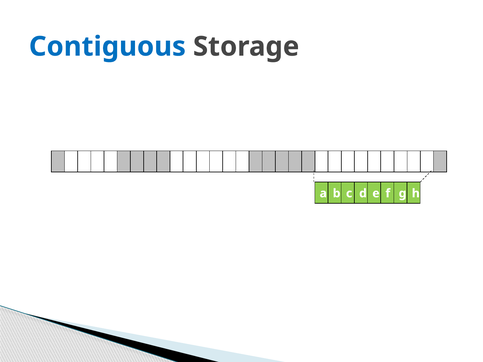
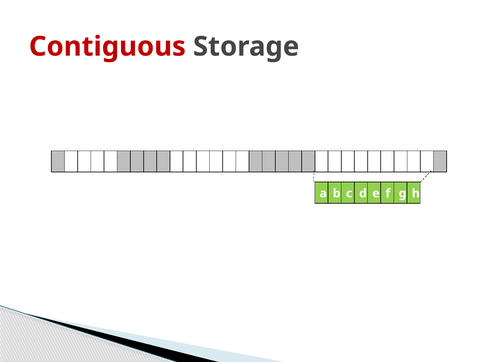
Contiguous colour: blue -> red (107, 47)
